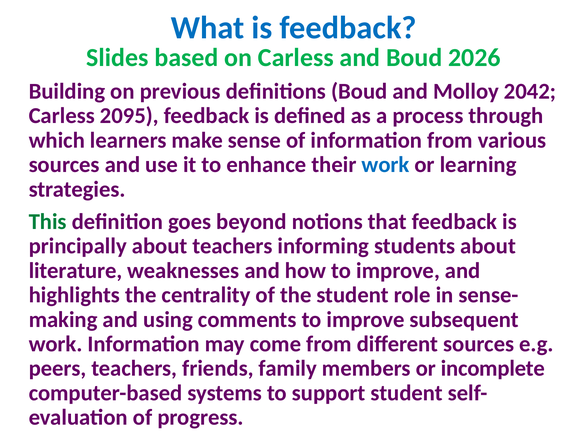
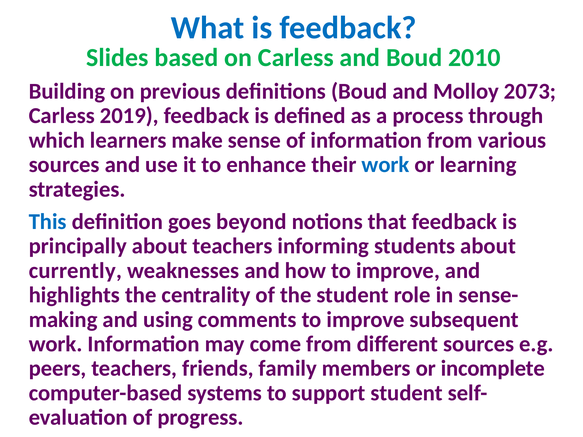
2026: 2026 -> 2010 (474, 58)
2042: 2042 -> 2073 (530, 91)
2095: 2095 -> 2019 (129, 116)
This colour: green -> blue (48, 222)
literature: literature -> currently (75, 271)
